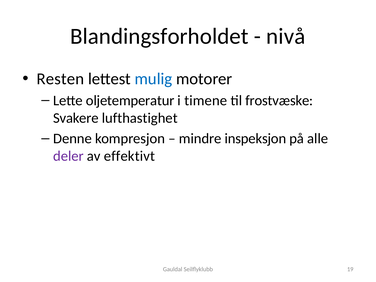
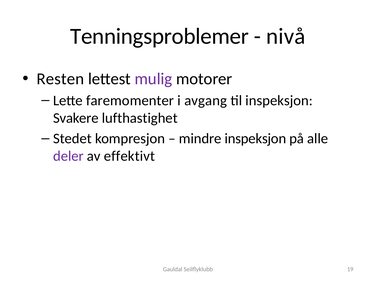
Blandingsforholdet: Blandingsforholdet -> Tenningsproblemer (159, 36)
mulig colour: blue -> purple (153, 79)
oljetemperatur: oljetemperatur -> faremomenter (130, 100)
timene: timene -> avgang (206, 100)
til frostvæske: frostvæske -> inspeksjon (279, 100)
Denne: Denne -> Stedet (72, 139)
